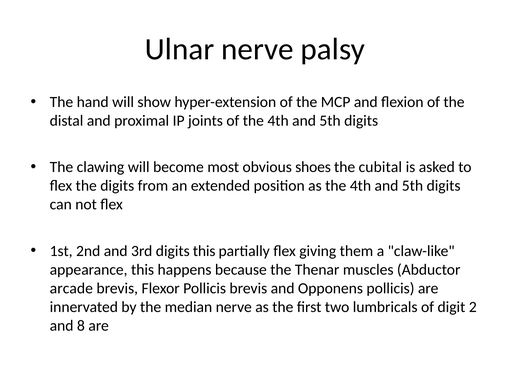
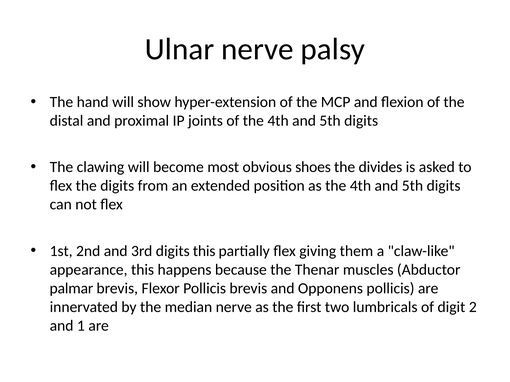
cubital: cubital -> divides (380, 167)
arcade: arcade -> palmar (71, 289)
8: 8 -> 1 (81, 326)
